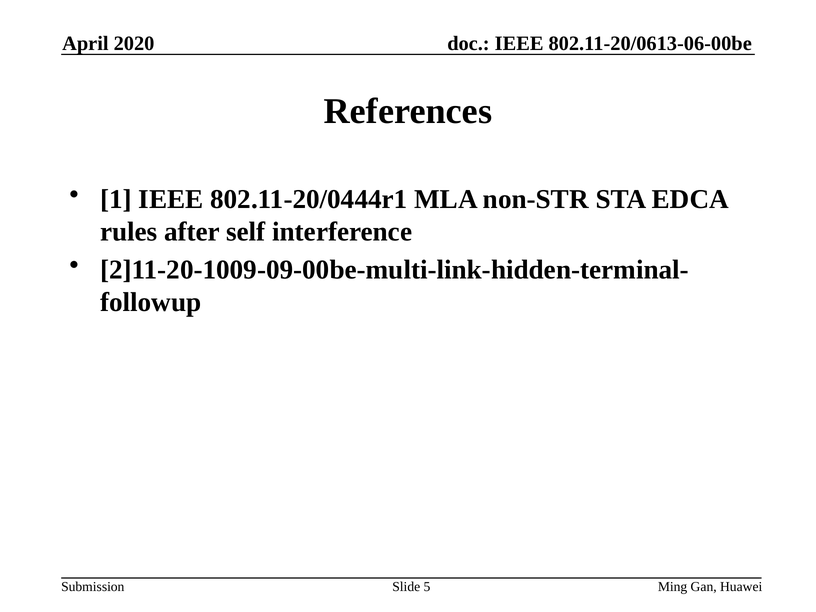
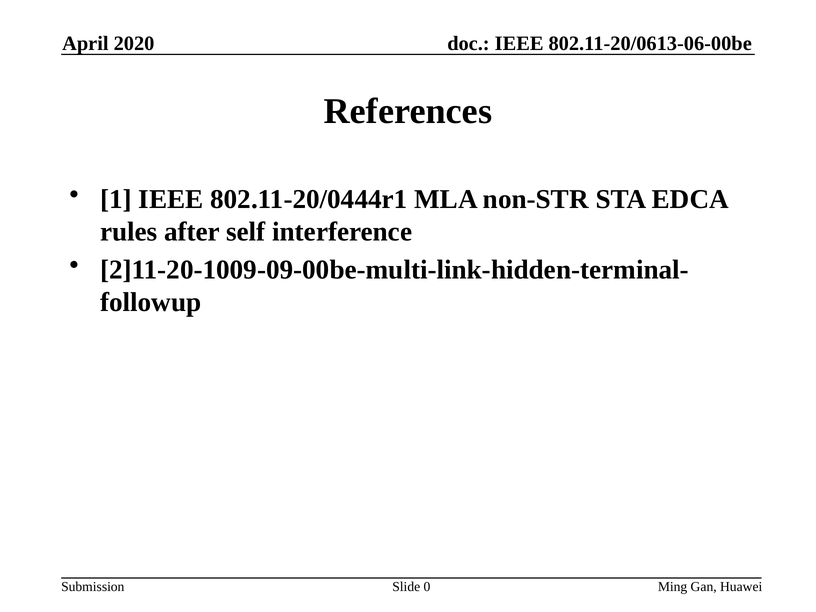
5: 5 -> 0 (427, 587)
